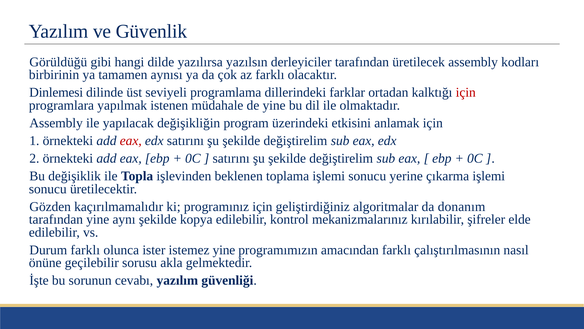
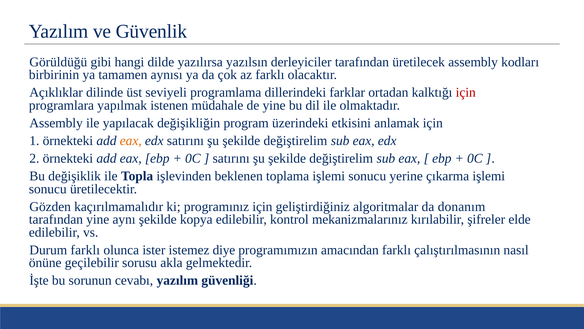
Dinlemesi: Dinlemesi -> Açıklıklar (56, 92)
eax colour: red -> orange (131, 141)
istemez yine: yine -> diye (224, 250)
